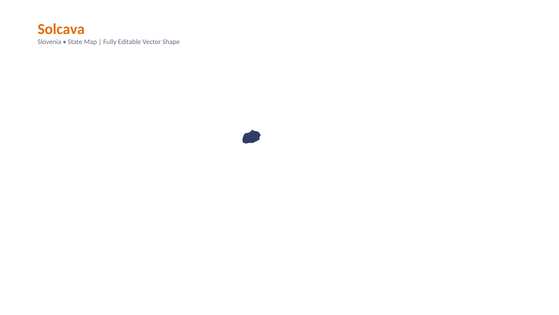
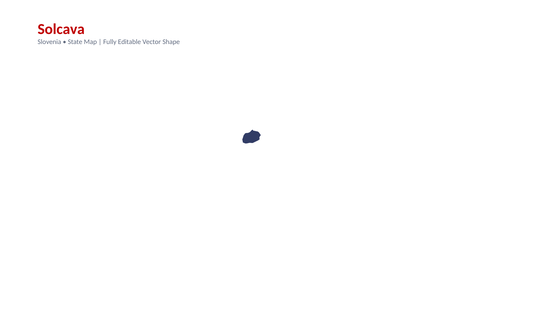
Solcava colour: orange -> red (61, 29)
